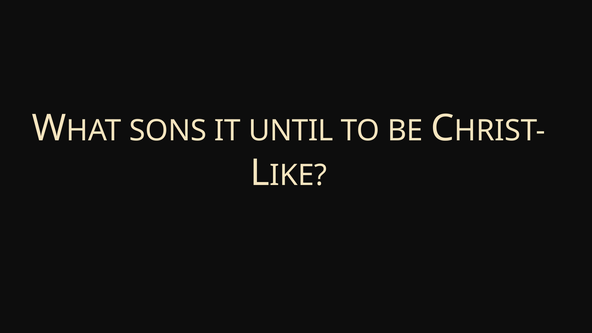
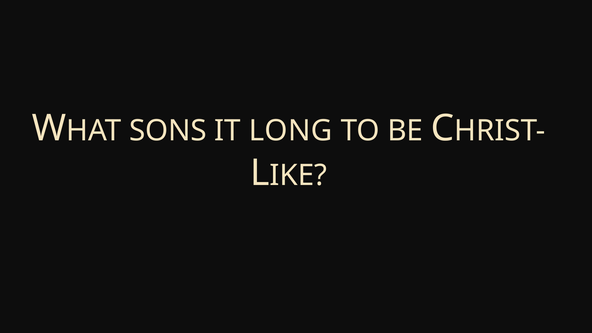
UNTIL: UNTIL -> LONG (291, 131)
